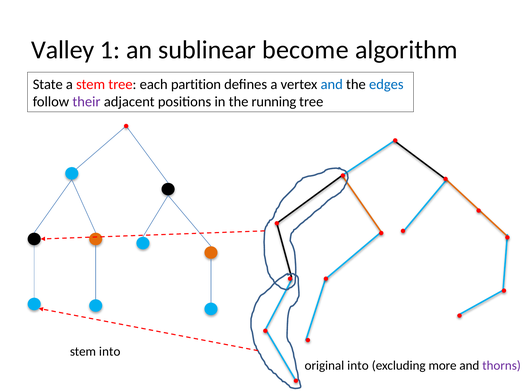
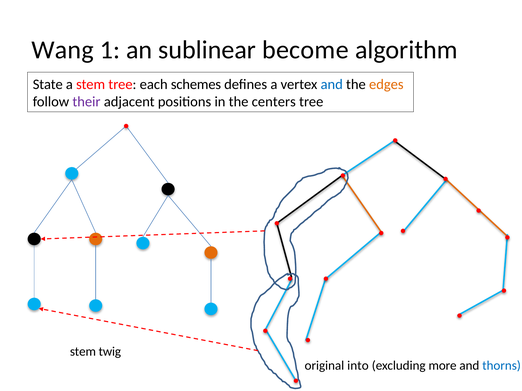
Valley: Valley -> Wang (63, 50)
partition: partition -> schemes (196, 84)
edges colour: blue -> orange (386, 84)
running: running -> centers (274, 102)
stem into: into -> twig (110, 352)
thorns colour: purple -> blue (502, 366)
